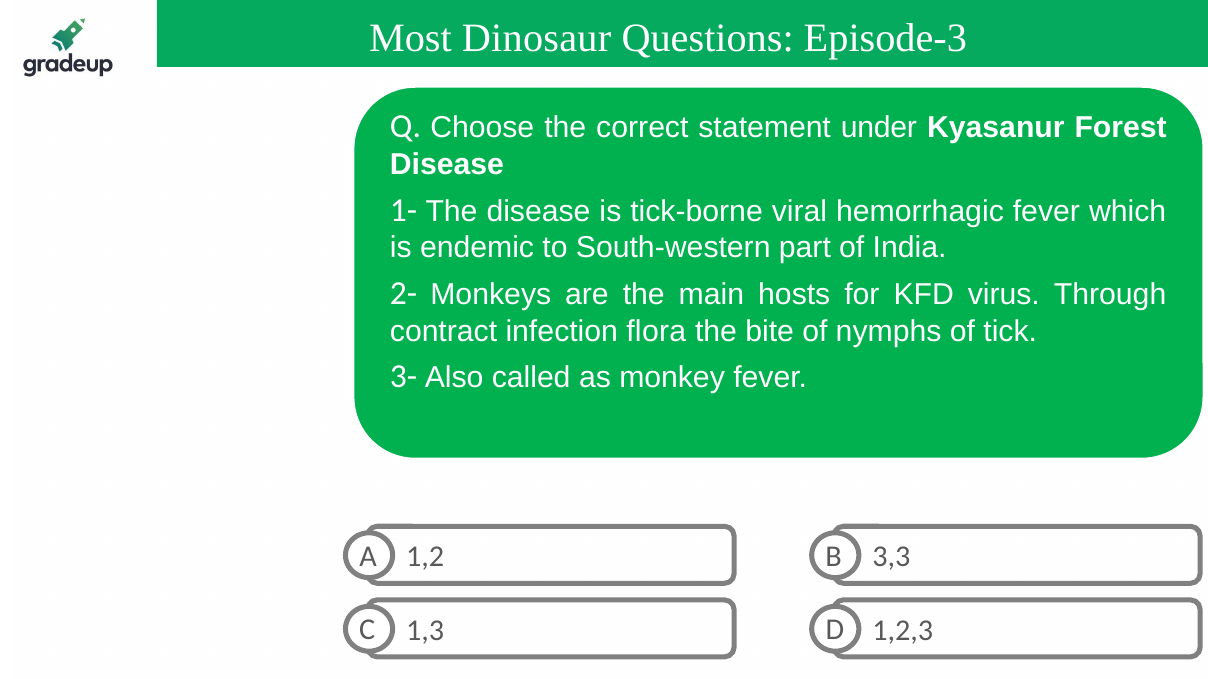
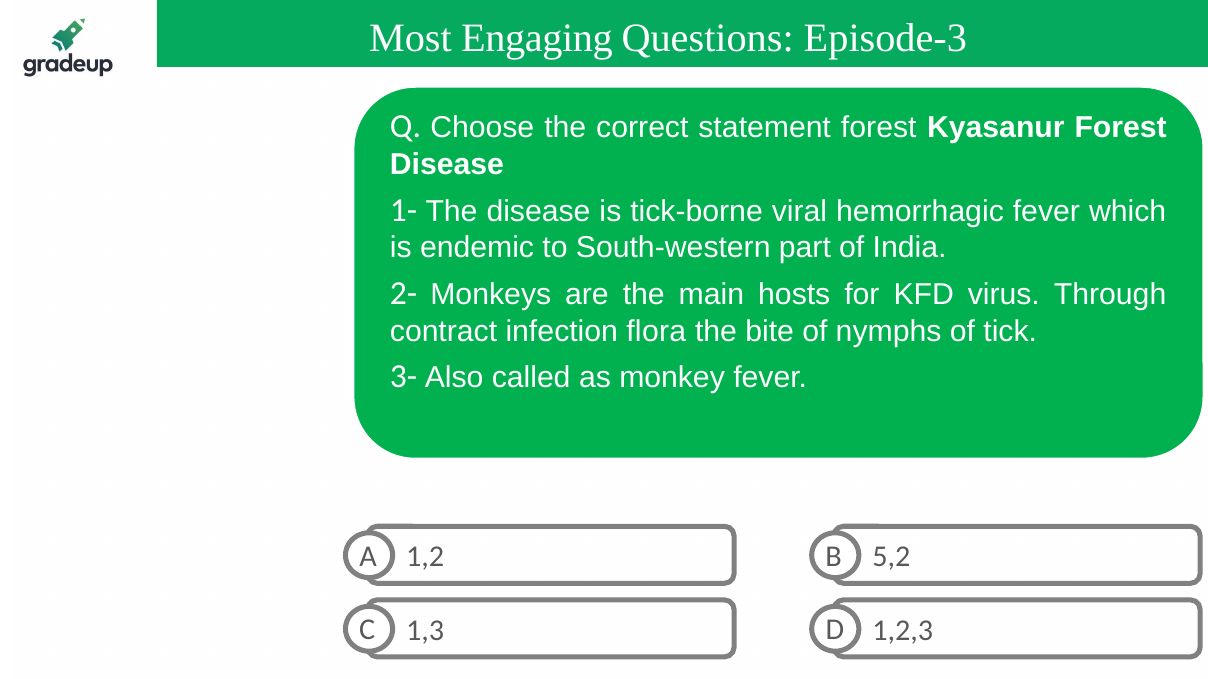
Dinosaur: Dinosaur -> Engaging (537, 38)
statement under: under -> forest (879, 128)
3,3: 3,3 -> 5,2 (891, 557)
